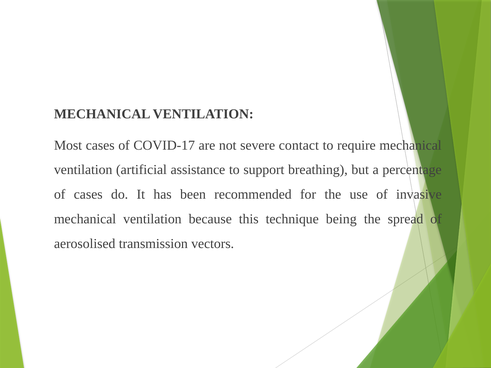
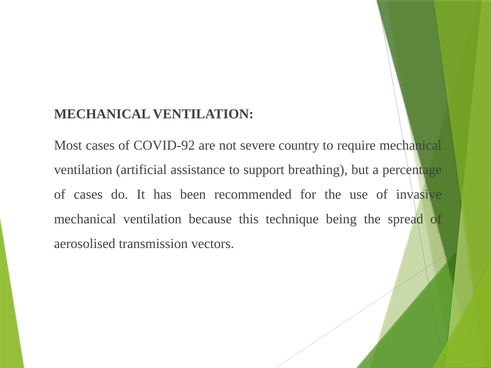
COVID-17: COVID-17 -> COVID-92 (164, 145)
contact: contact -> country (299, 145)
